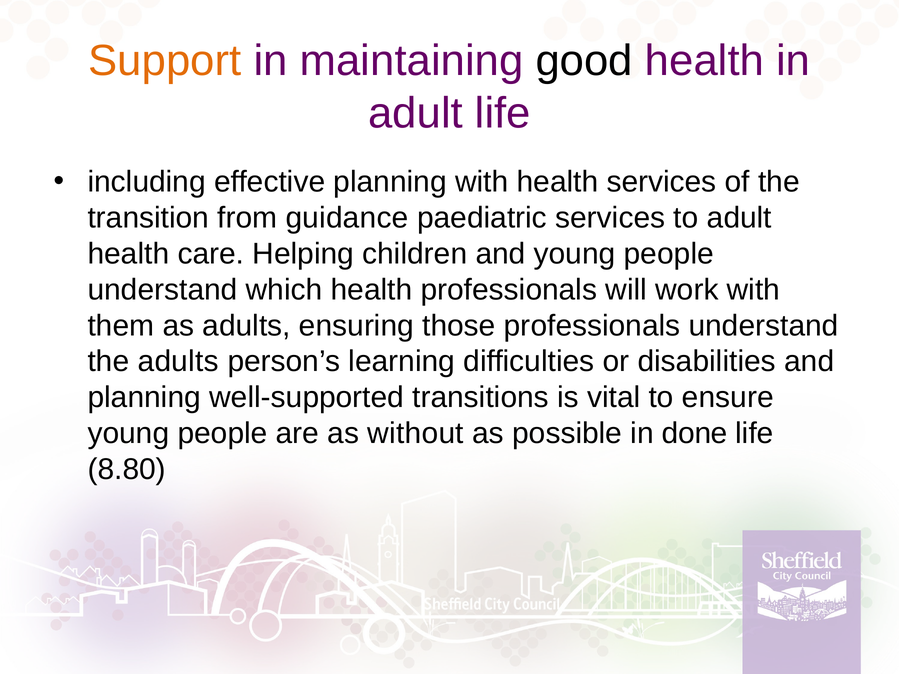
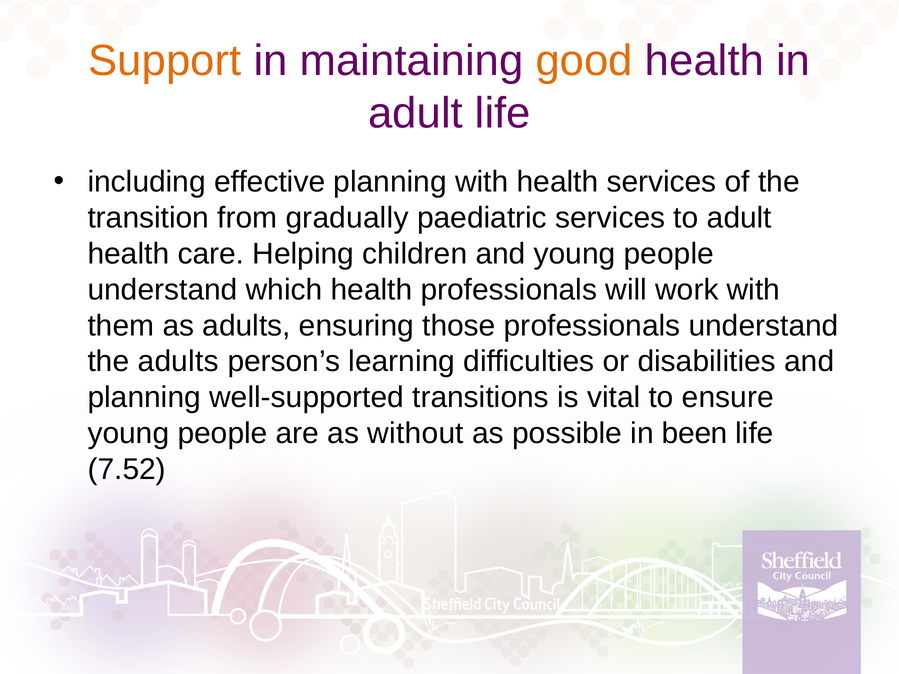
good colour: black -> orange (584, 61)
guidance: guidance -> gradually (347, 218)
done: done -> been (695, 434)
8.80: 8.80 -> 7.52 (127, 470)
